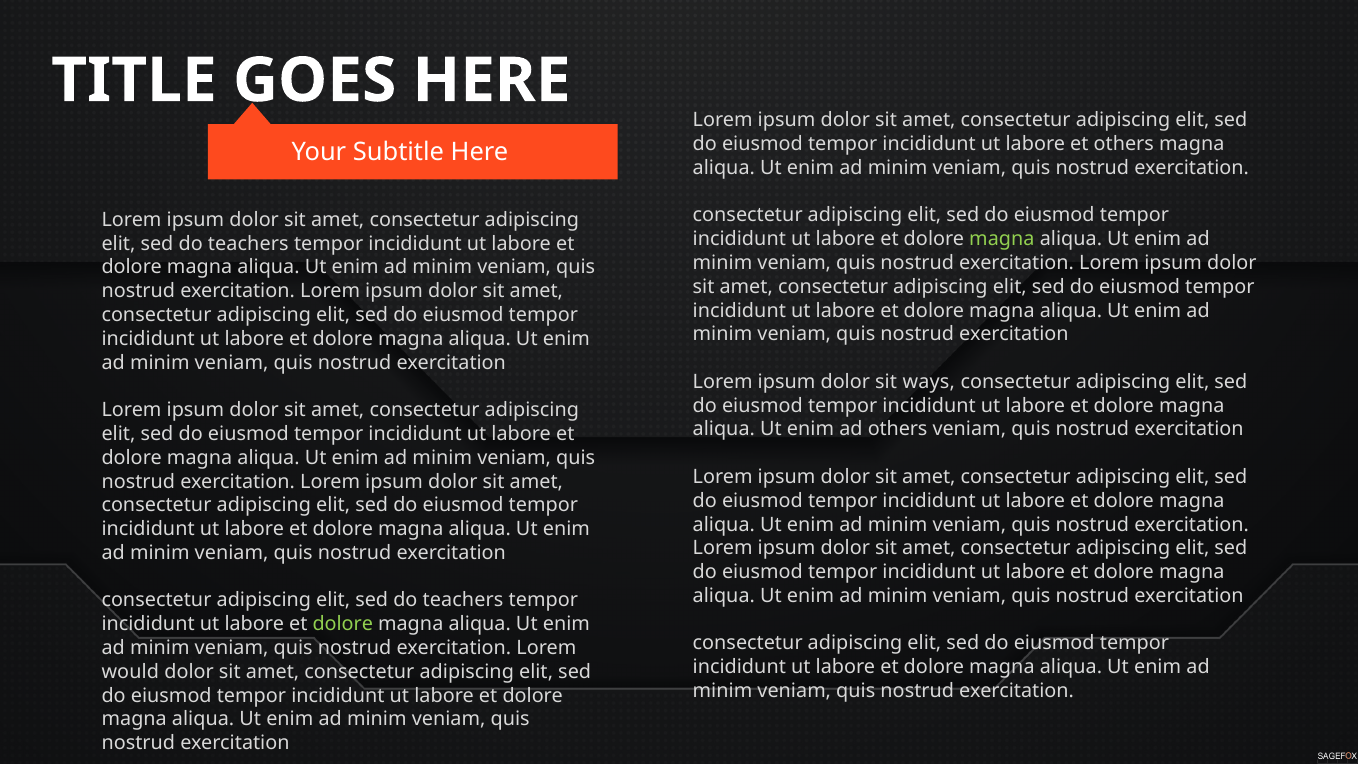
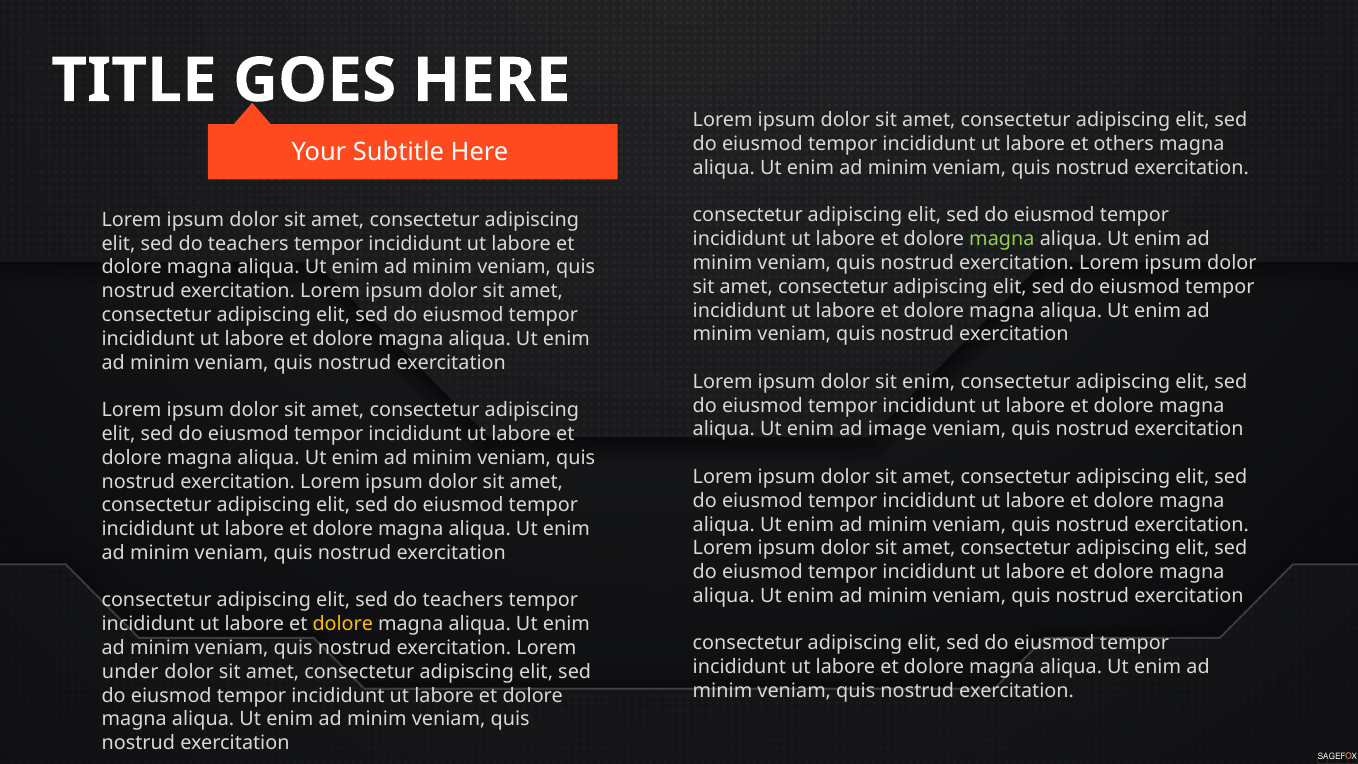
sit ways: ways -> enim (929, 382)
ad others: others -> image (897, 429)
dolore colour: light green -> yellow (343, 624)
would: would -> under (130, 672)
